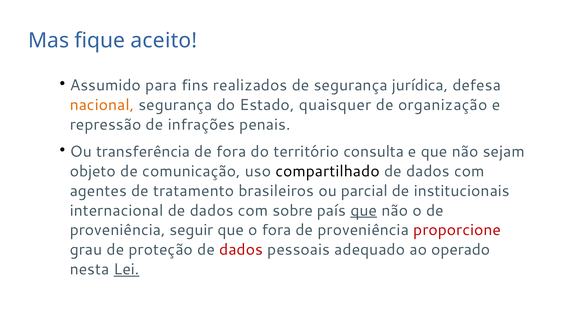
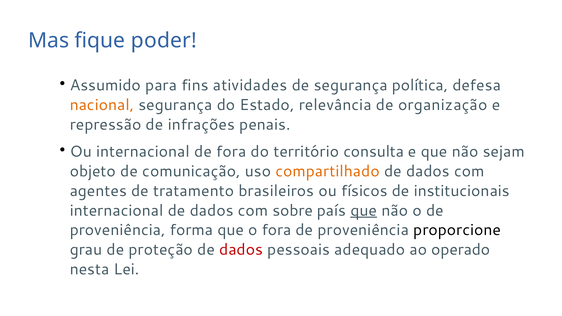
aceito: aceito -> poder (164, 40)
realizados: realizados -> atividades (250, 85)
jurídica: jurídica -> política (420, 85)
quaisquer: quaisquer -> relevância (335, 105)
Ou transferência: transferência -> internacional (143, 152)
compartilhado colour: black -> orange (328, 171)
parcial: parcial -> físicos (364, 191)
seguir: seguir -> forma (191, 230)
proporcione colour: red -> black (457, 230)
Lei underline: present -> none (126, 269)
